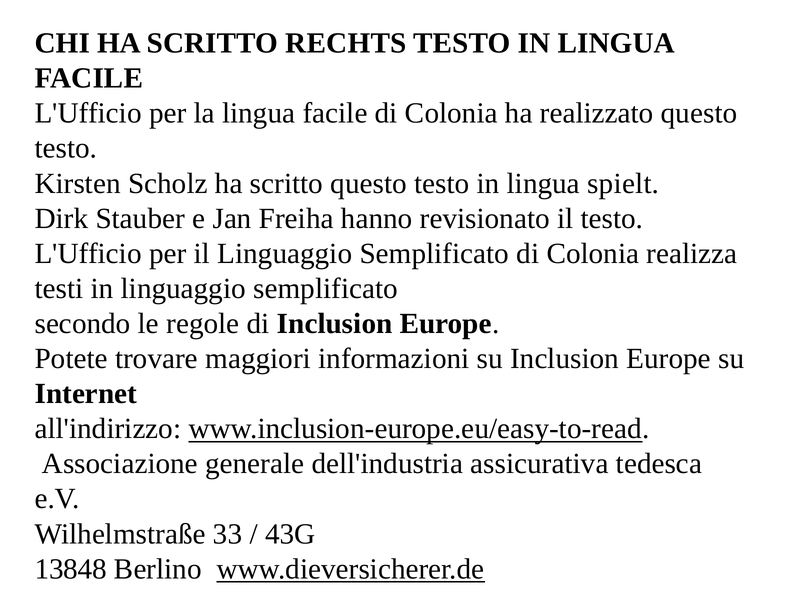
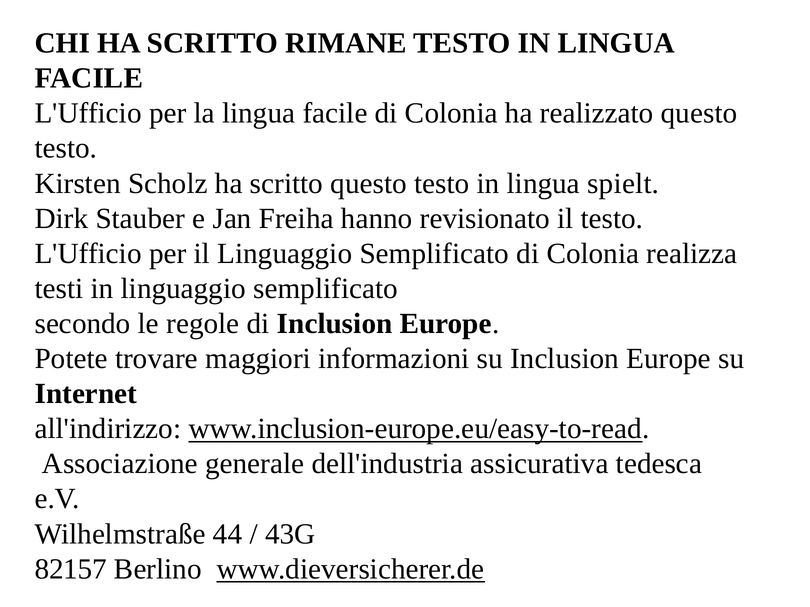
RECHTS: RECHTS -> RIMANE (346, 43)
33: 33 -> 44 (228, 534)
13848: 13848 -> 82157 (71, 569)
